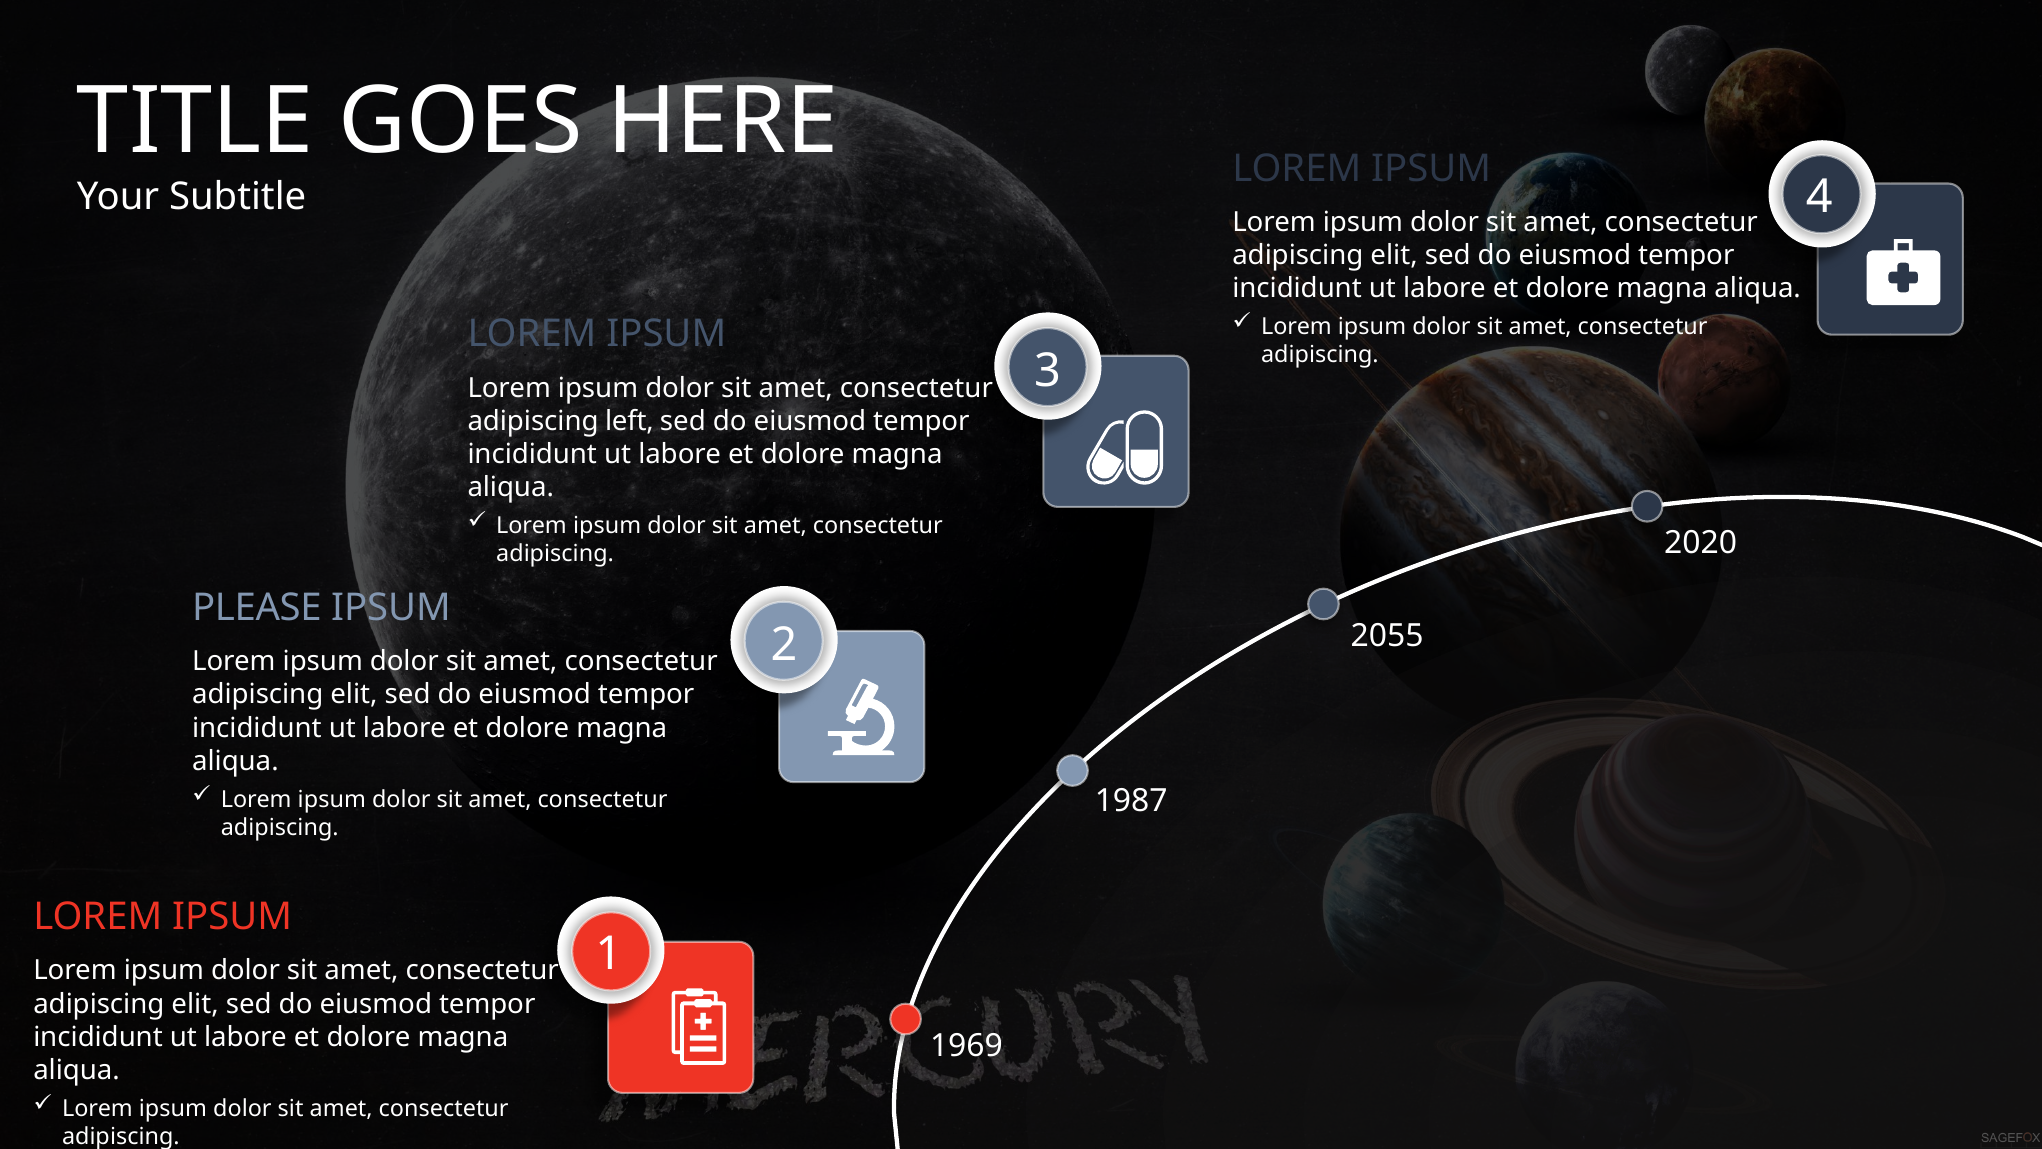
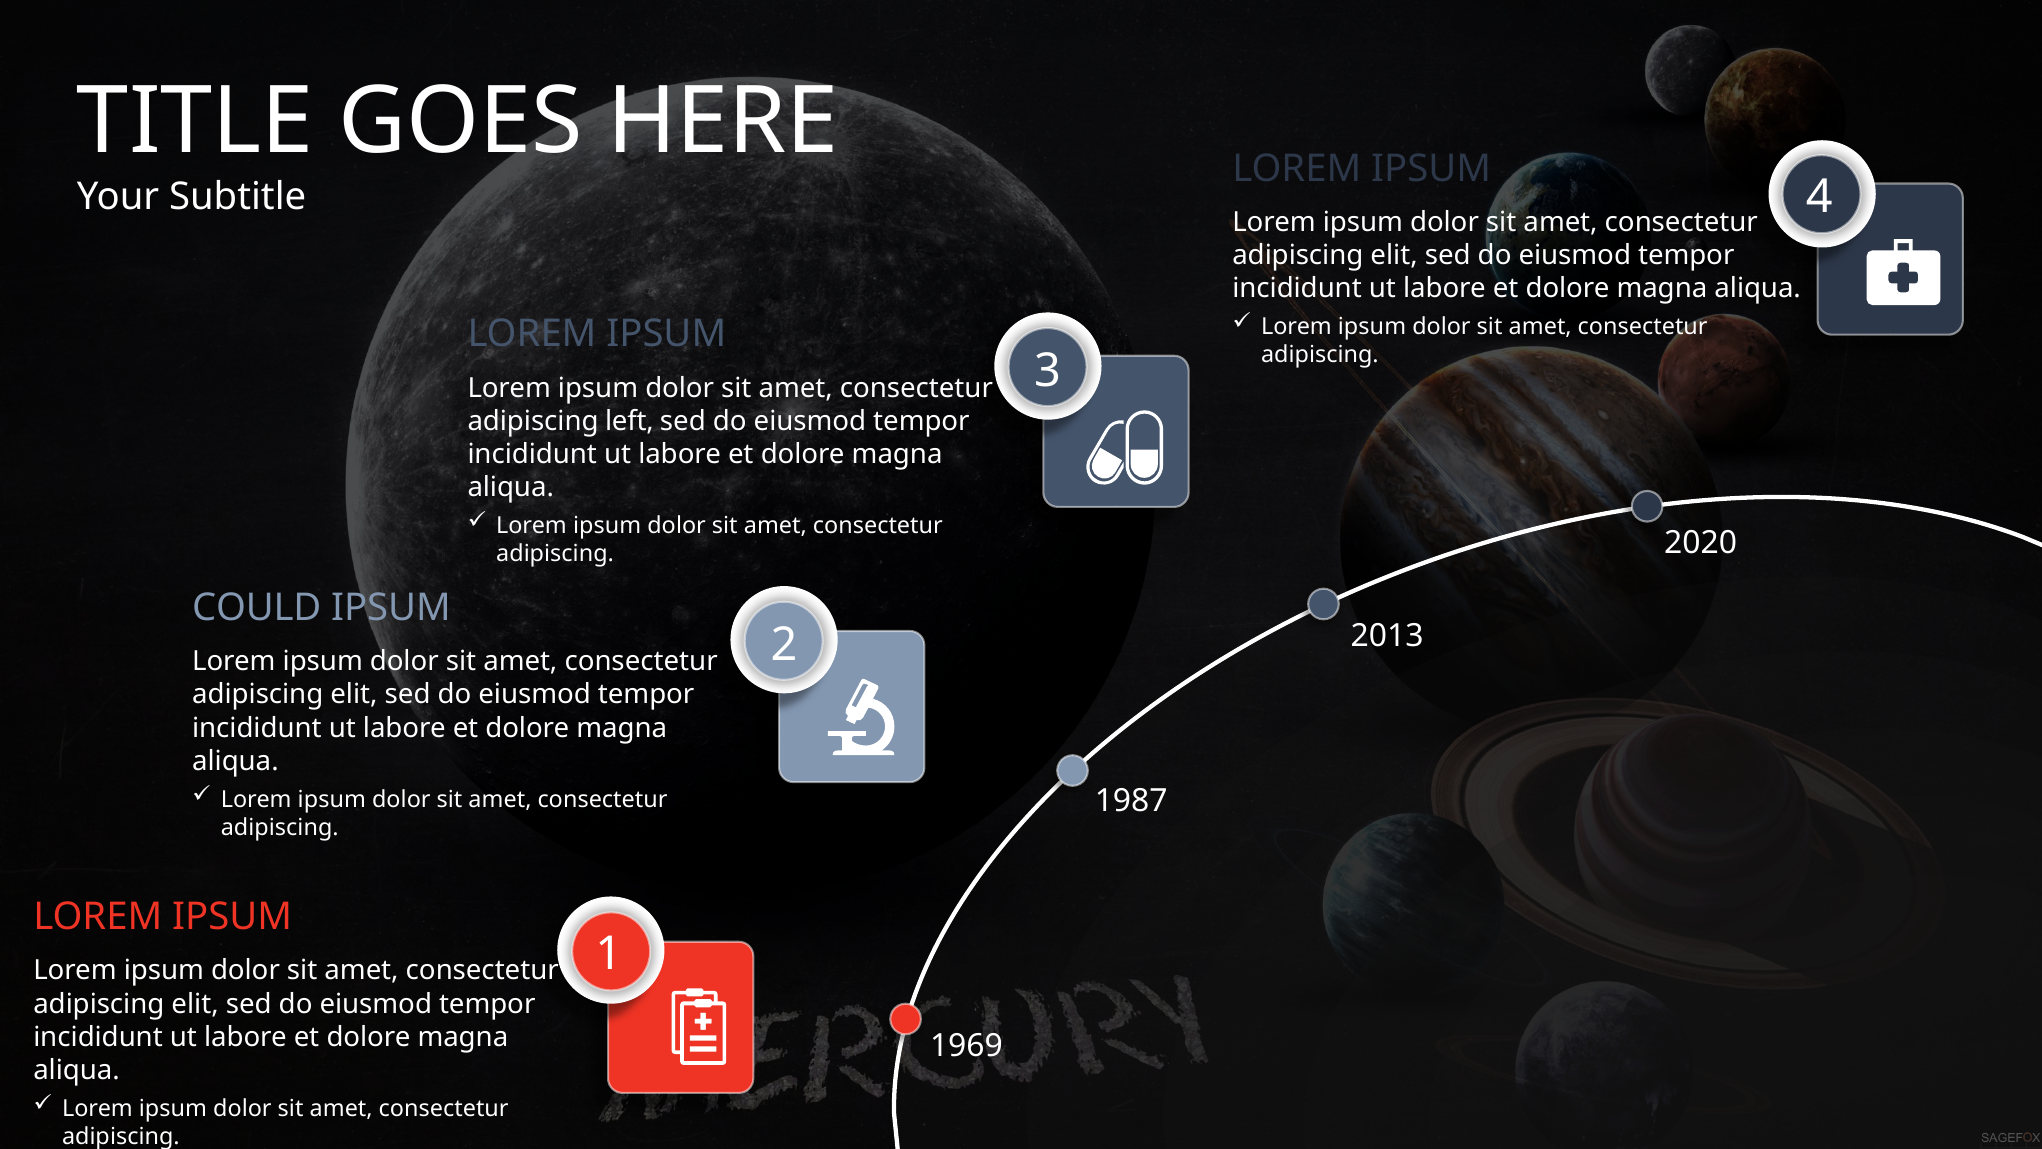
PLEASE: PLEASE -> COULD (257, 608)
2055: 2055 -> 2013 (1387, 636)
